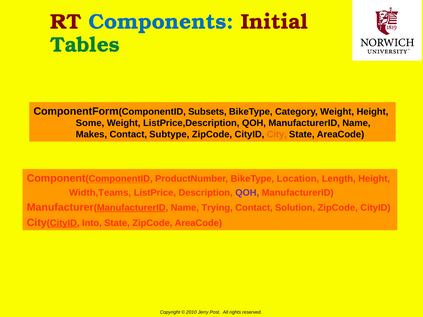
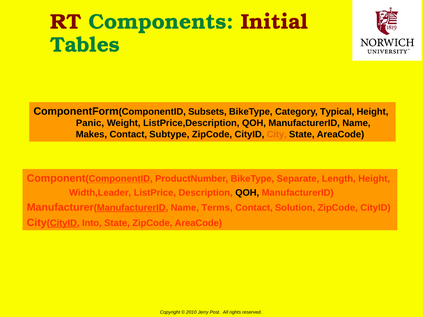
Components colour: blue -> green (161, 22)
Category Weight: Weight -> Typical (337, 112)
Some: Some -> Panic (90, 123)
Location: Location -> Separate (298, 179)
Width,Teams: Width,Teams -> Width,Leader (100, 193)
QOH colour: purple -> black (247, 193)
Trying: Trying -> Terms (217, 208)
